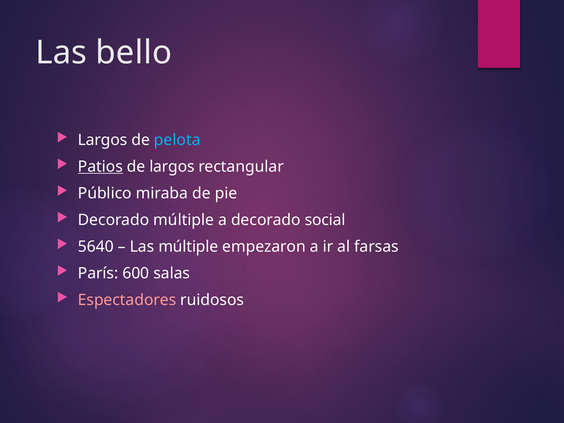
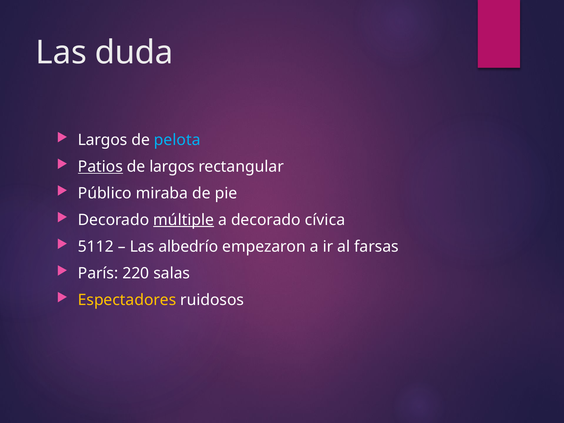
bello: bello -> duda (134, 53)
múltiple underline: none -> present (184, 220)
social: social -> cívica (325, 220)
5640: 5640 -> 5112 (96, 247)
Las múltiple: múltiple -> albedrío (188, 247)
600: 600 -> 220 (136, 273)
Espectadores colour: pink -> yellow (127, 300)
